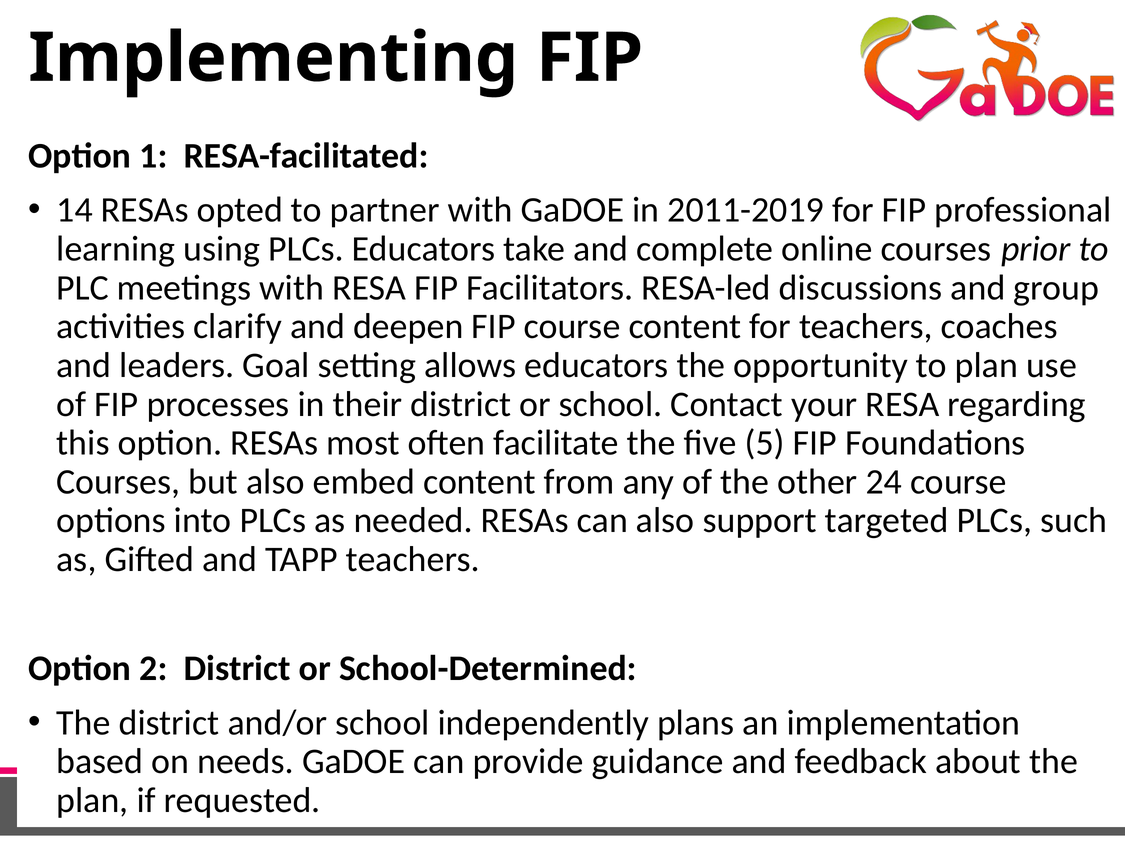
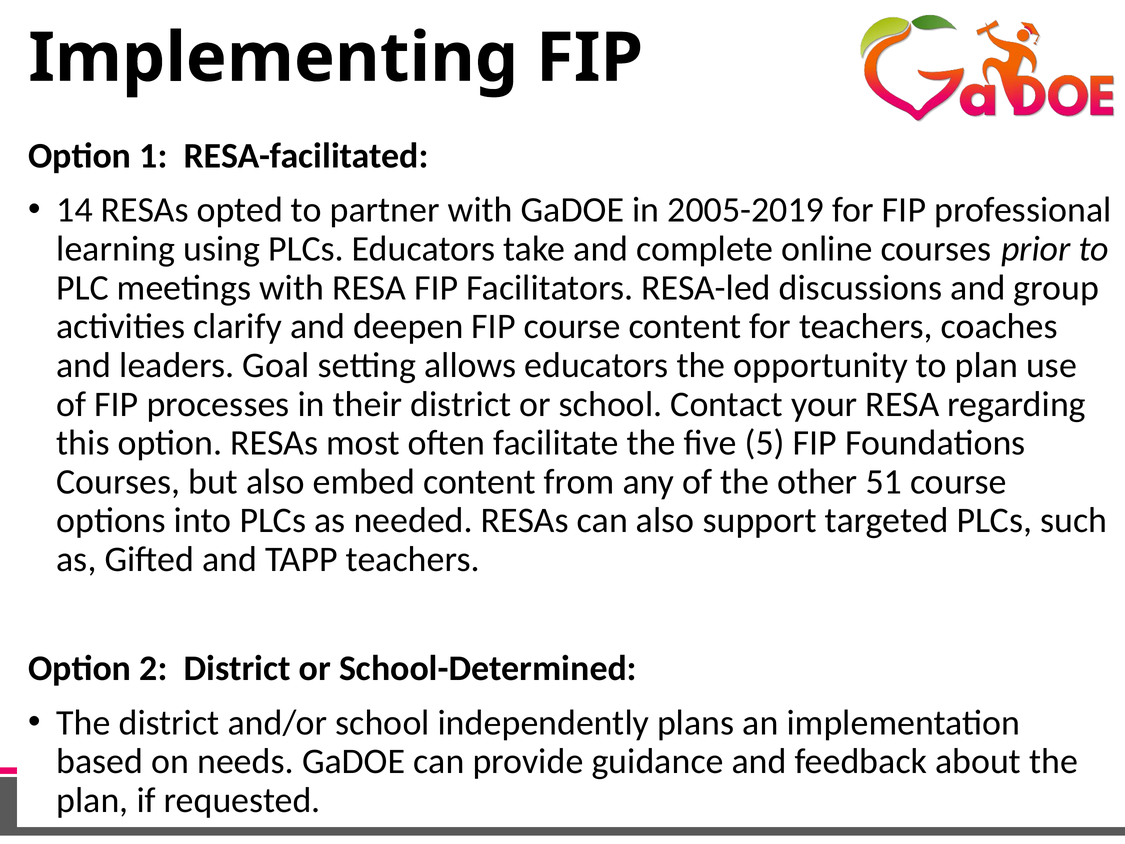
2011-2019: 2011-2019 -> 2005-2019 (746, 210)
24: 24 -> 51 (884, 482)
